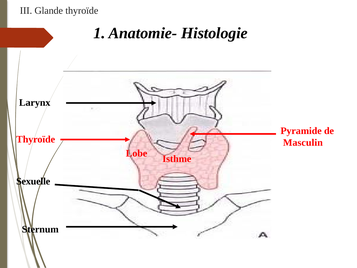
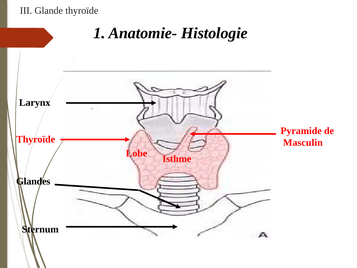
Sexuelle: Sexuelle -> Glandes (33, 181)
